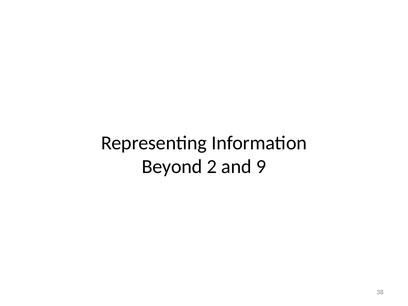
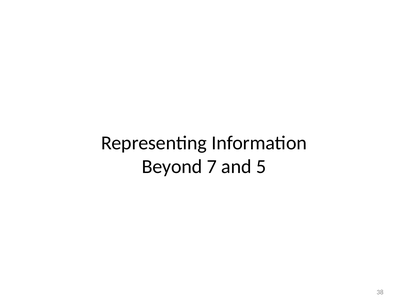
2: 2 -> 7 (212, 167)
9: 9 -> 5 (261, 167)
